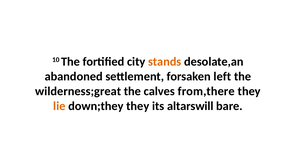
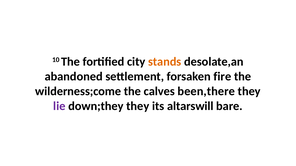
left: left -> fire (222, 77)
wilderness;great: wilderness;great -> wilderness;come (78, 92)
from,there: from,there -> been,there (206, 92)
lie colour: orange -> purple (59, 106)
